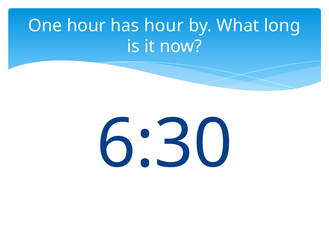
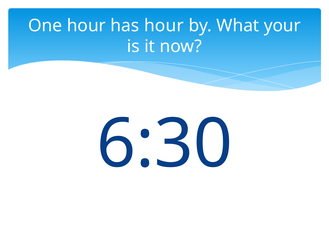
long: long -> your (282, 25)
